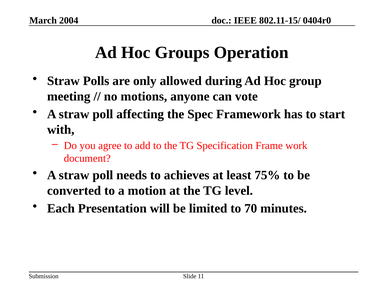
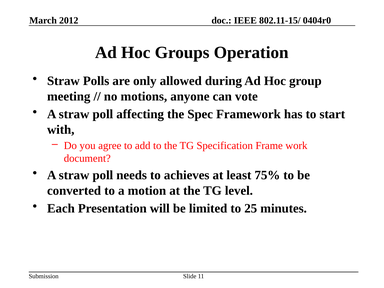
2004: 2004 -> 2012 (69, 20)
70: 70 -> 25 (251, 208)
